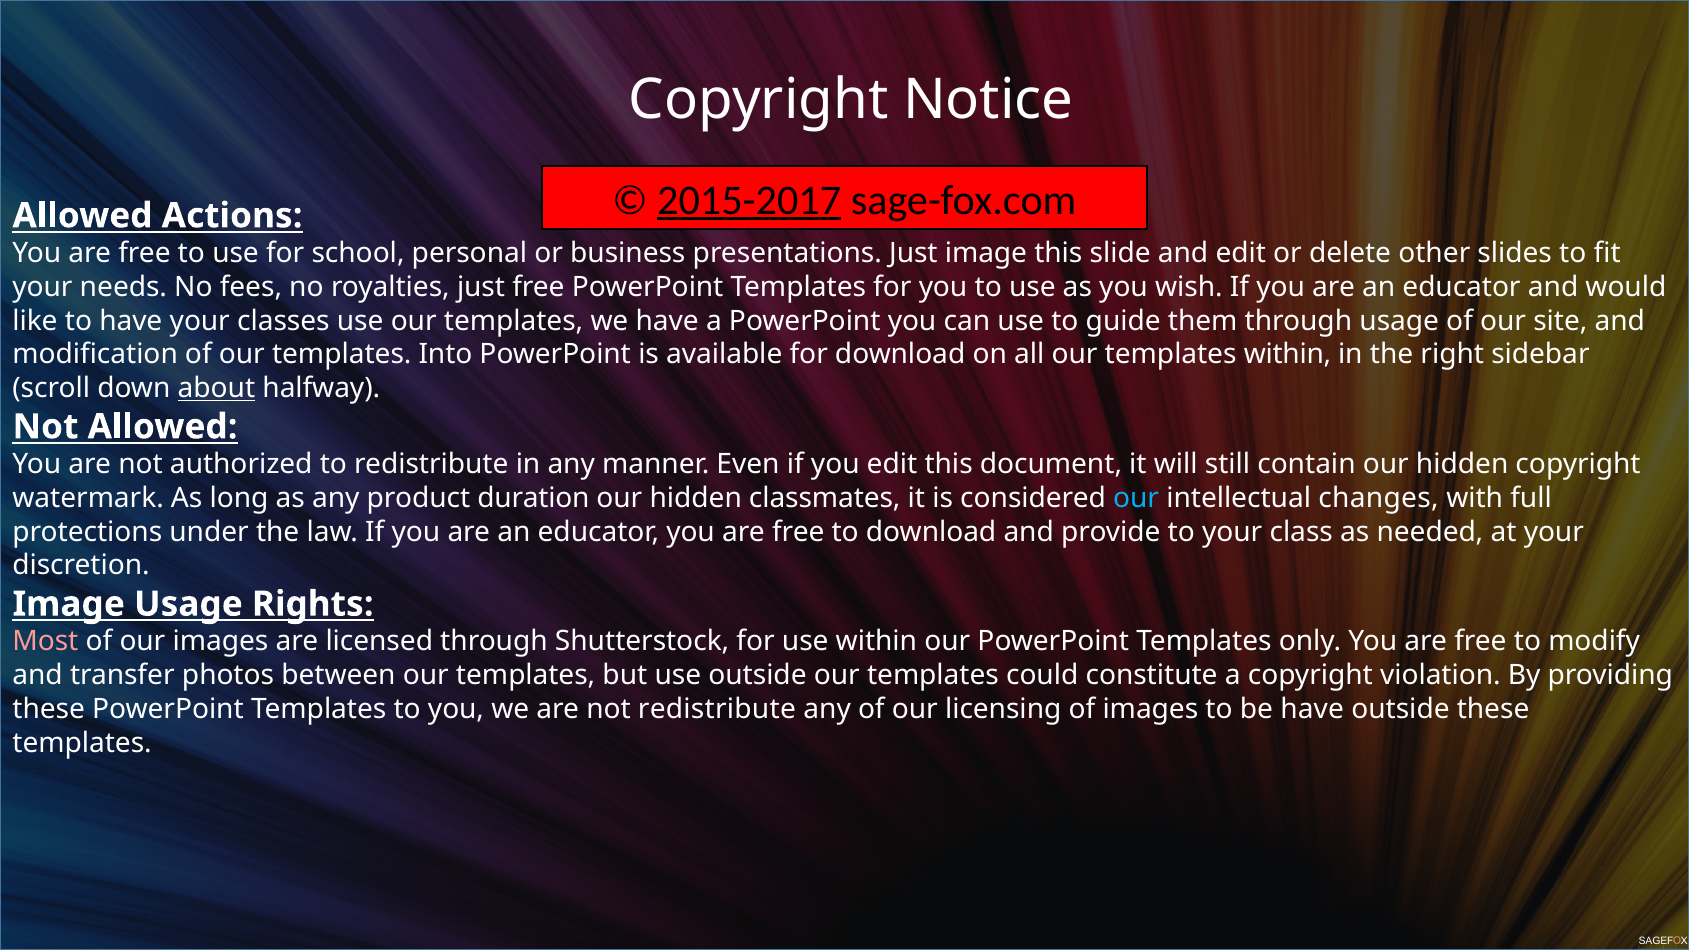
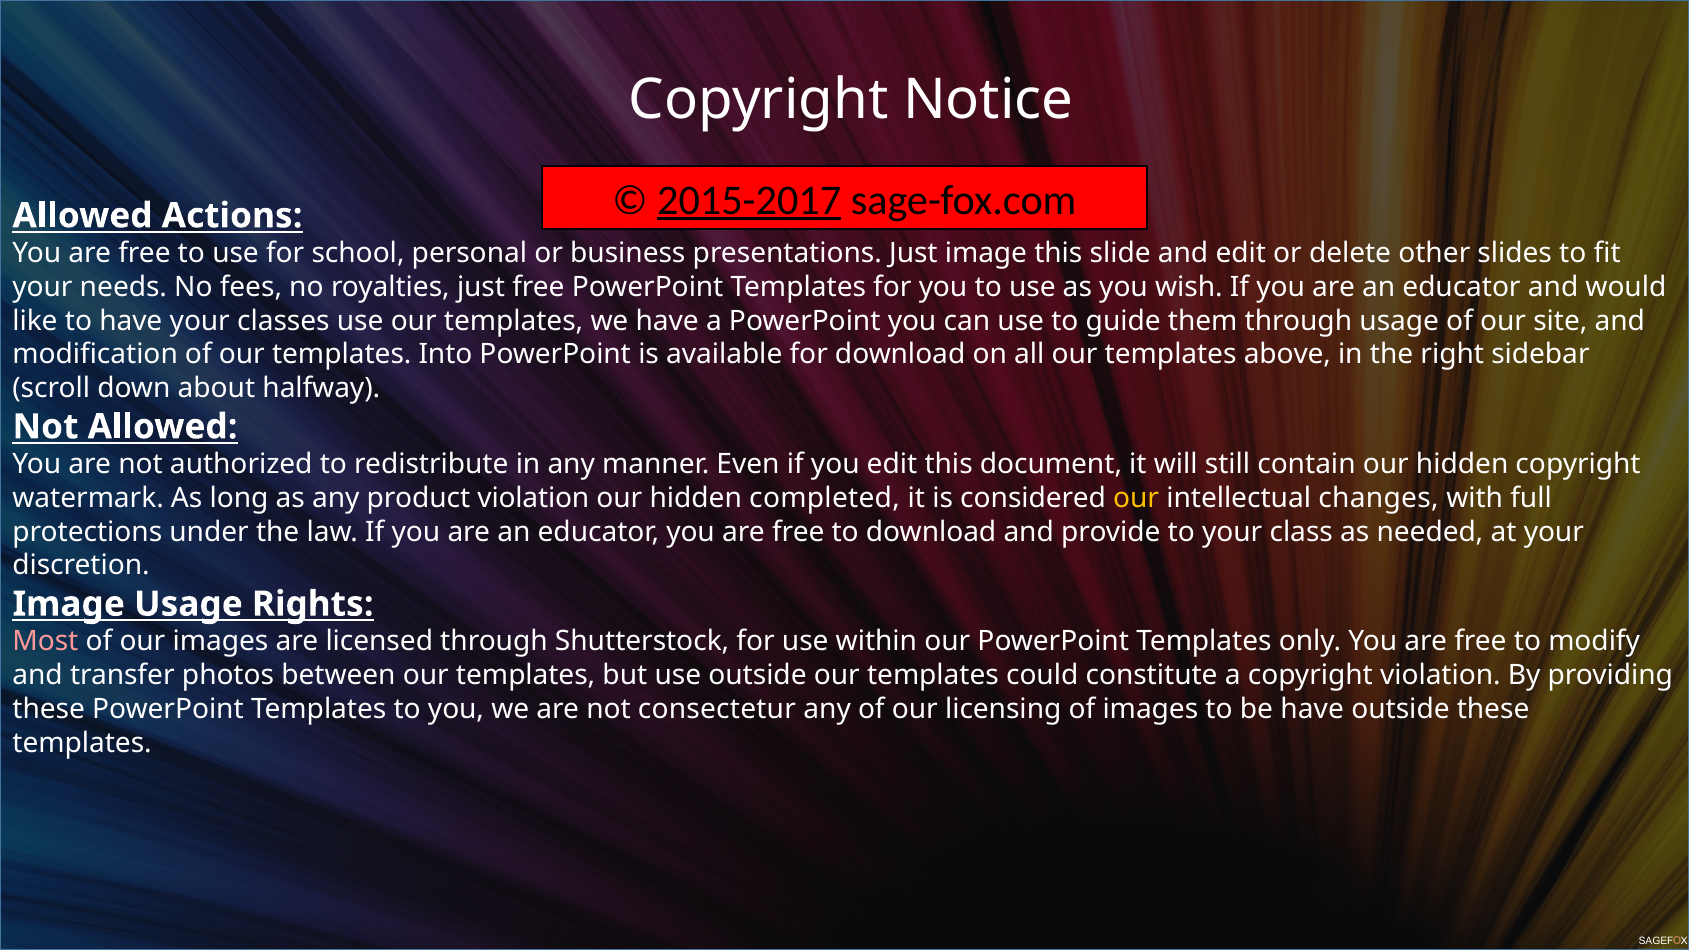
templates within: within -> above (1287, 355)
about underline: present -> none (216, 388)
product duration: duration -> violation (533, 498)
classmates: classmates -> completed (825, 498)
our colour: light blue -> yellow (1136, 498)
not redistribute: redistribute -> consectetur (717, 709)
